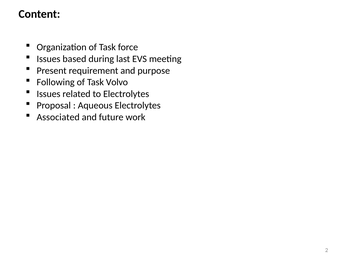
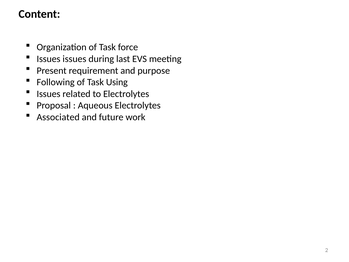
Issues based: based -> issues (74, 59)
Volvo: Volvo -> Using (117, 82)
